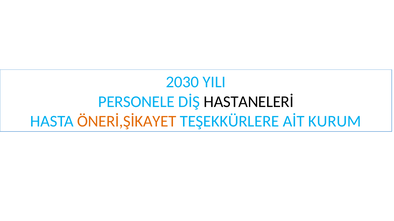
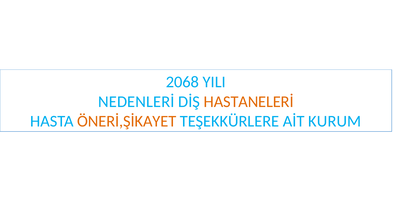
2030: 2030 -> 2068 (182, 82)
PERSONELE: PERSONELE -> NEDENLERİ (136, 102)
HASTANELERİ colour: black -> orange (249, 102)
